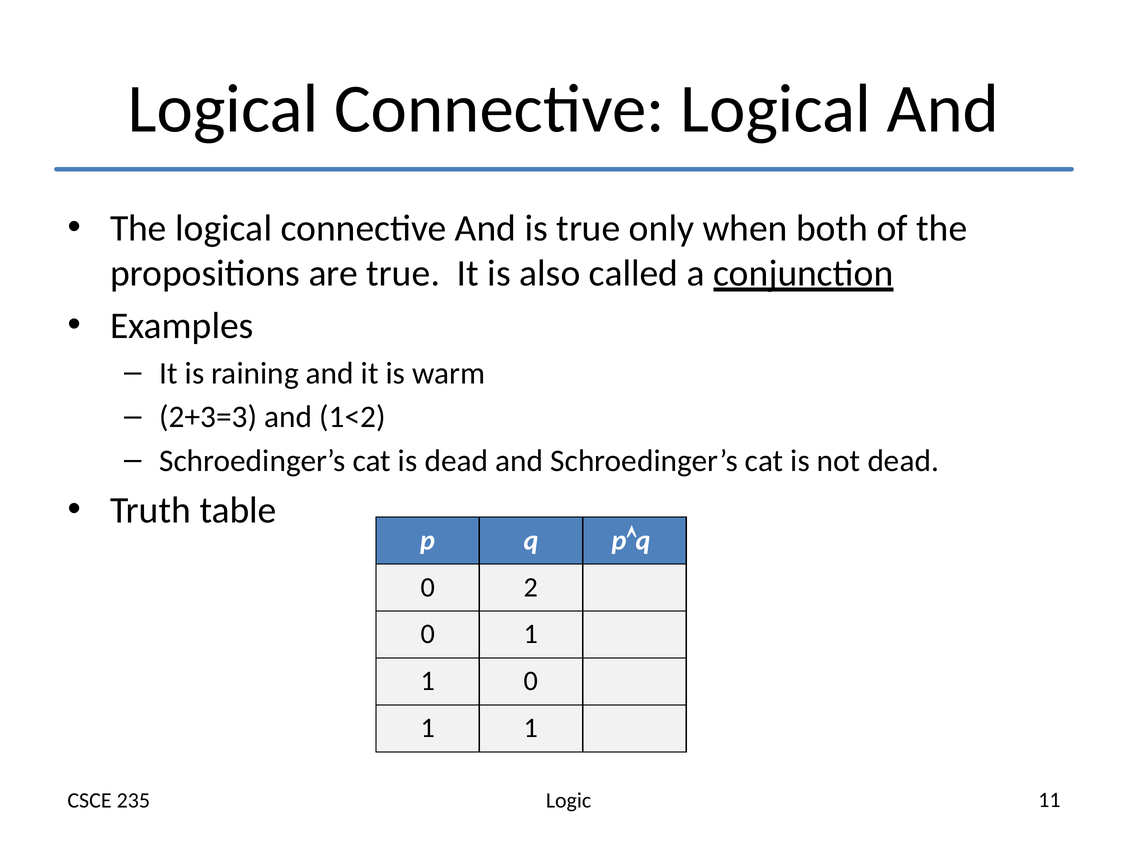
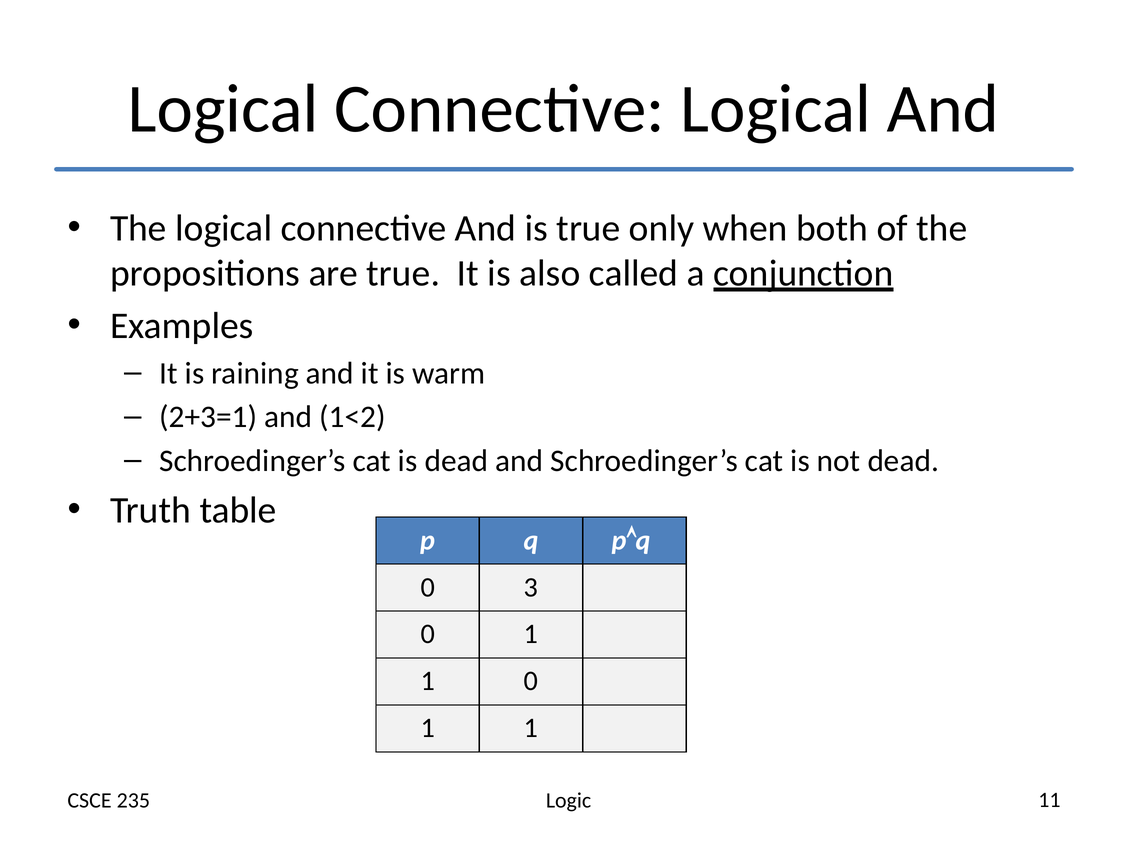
2+3=3: 2+3=3 -> 2+3=1 (208, 417)
2: 2 -> 3 (531, 587)
